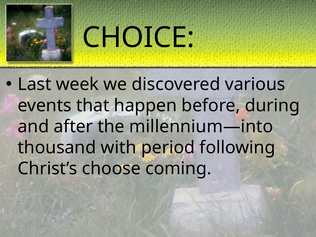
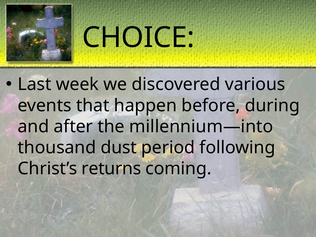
with: with -> dust (119, 148)
choose: choose -> returns (111, 169)
